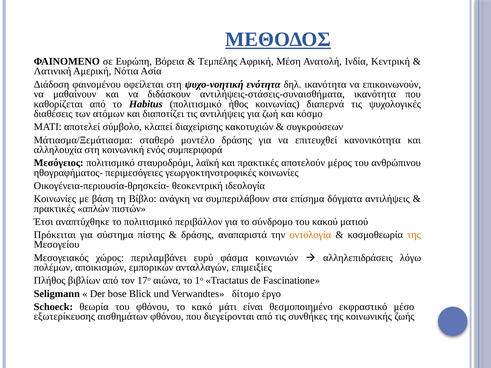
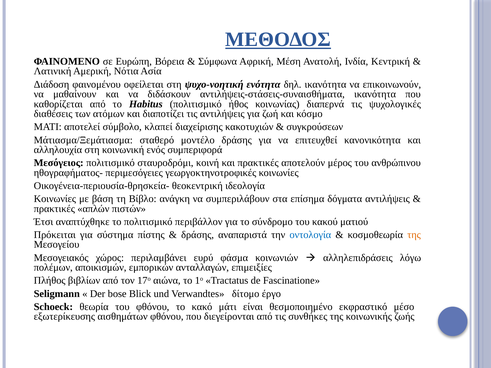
Τεμπέλης: Τεμπέλης -> Σύμφωνα (218, 62)
λαϊκή: λαϊκή -> κοινή (208, 163)
οντολογία colour: orange -> blue (310, 235)
